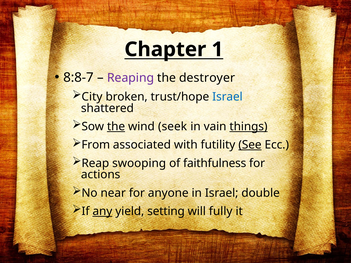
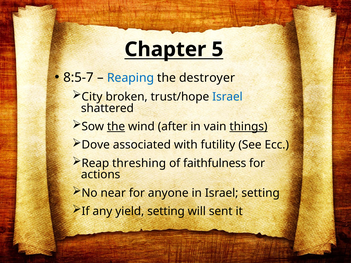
1: 1 -> 5 (217, 49)
8:8-7: 8:8-7 -> 8:5-7 (79, 78)
Reaping colour: purple -> blue (131, 78)
seek: seek -> after (173, 127)
From: From -> Dove (96, 145)
See underline: present -> none (250, 145)
swooping: swooping -> threshing (139, 163)
Israel double: double -> setting (261, 193)
any underline: present -> none (102, 212)
fully: fully -> sent (221, 212)
